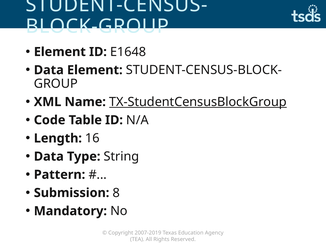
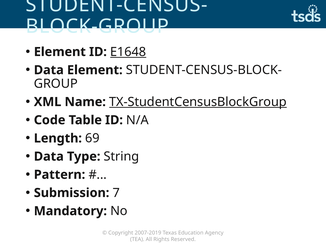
E1648 underline: none -> present (128, 52)
16: 16 -> 69 (92, 139)
8: 8 -> 7 (116, 193)
